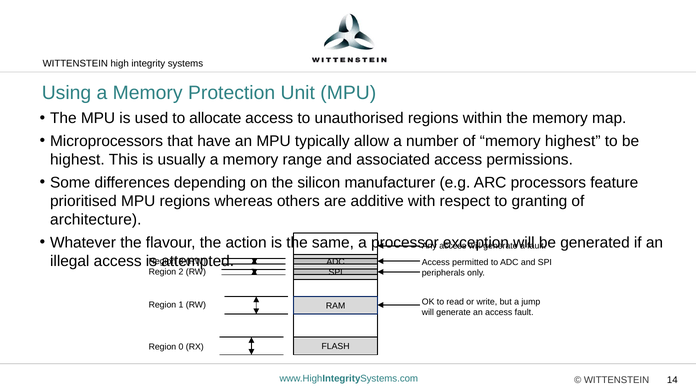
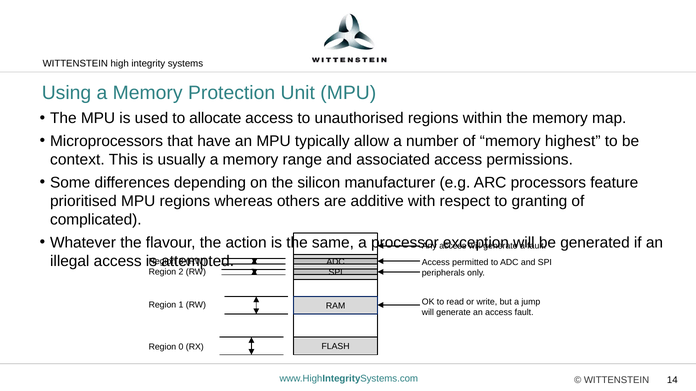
highest: highest -> context (77, 160)
architecture: architecture -> complicated (96, 220)
